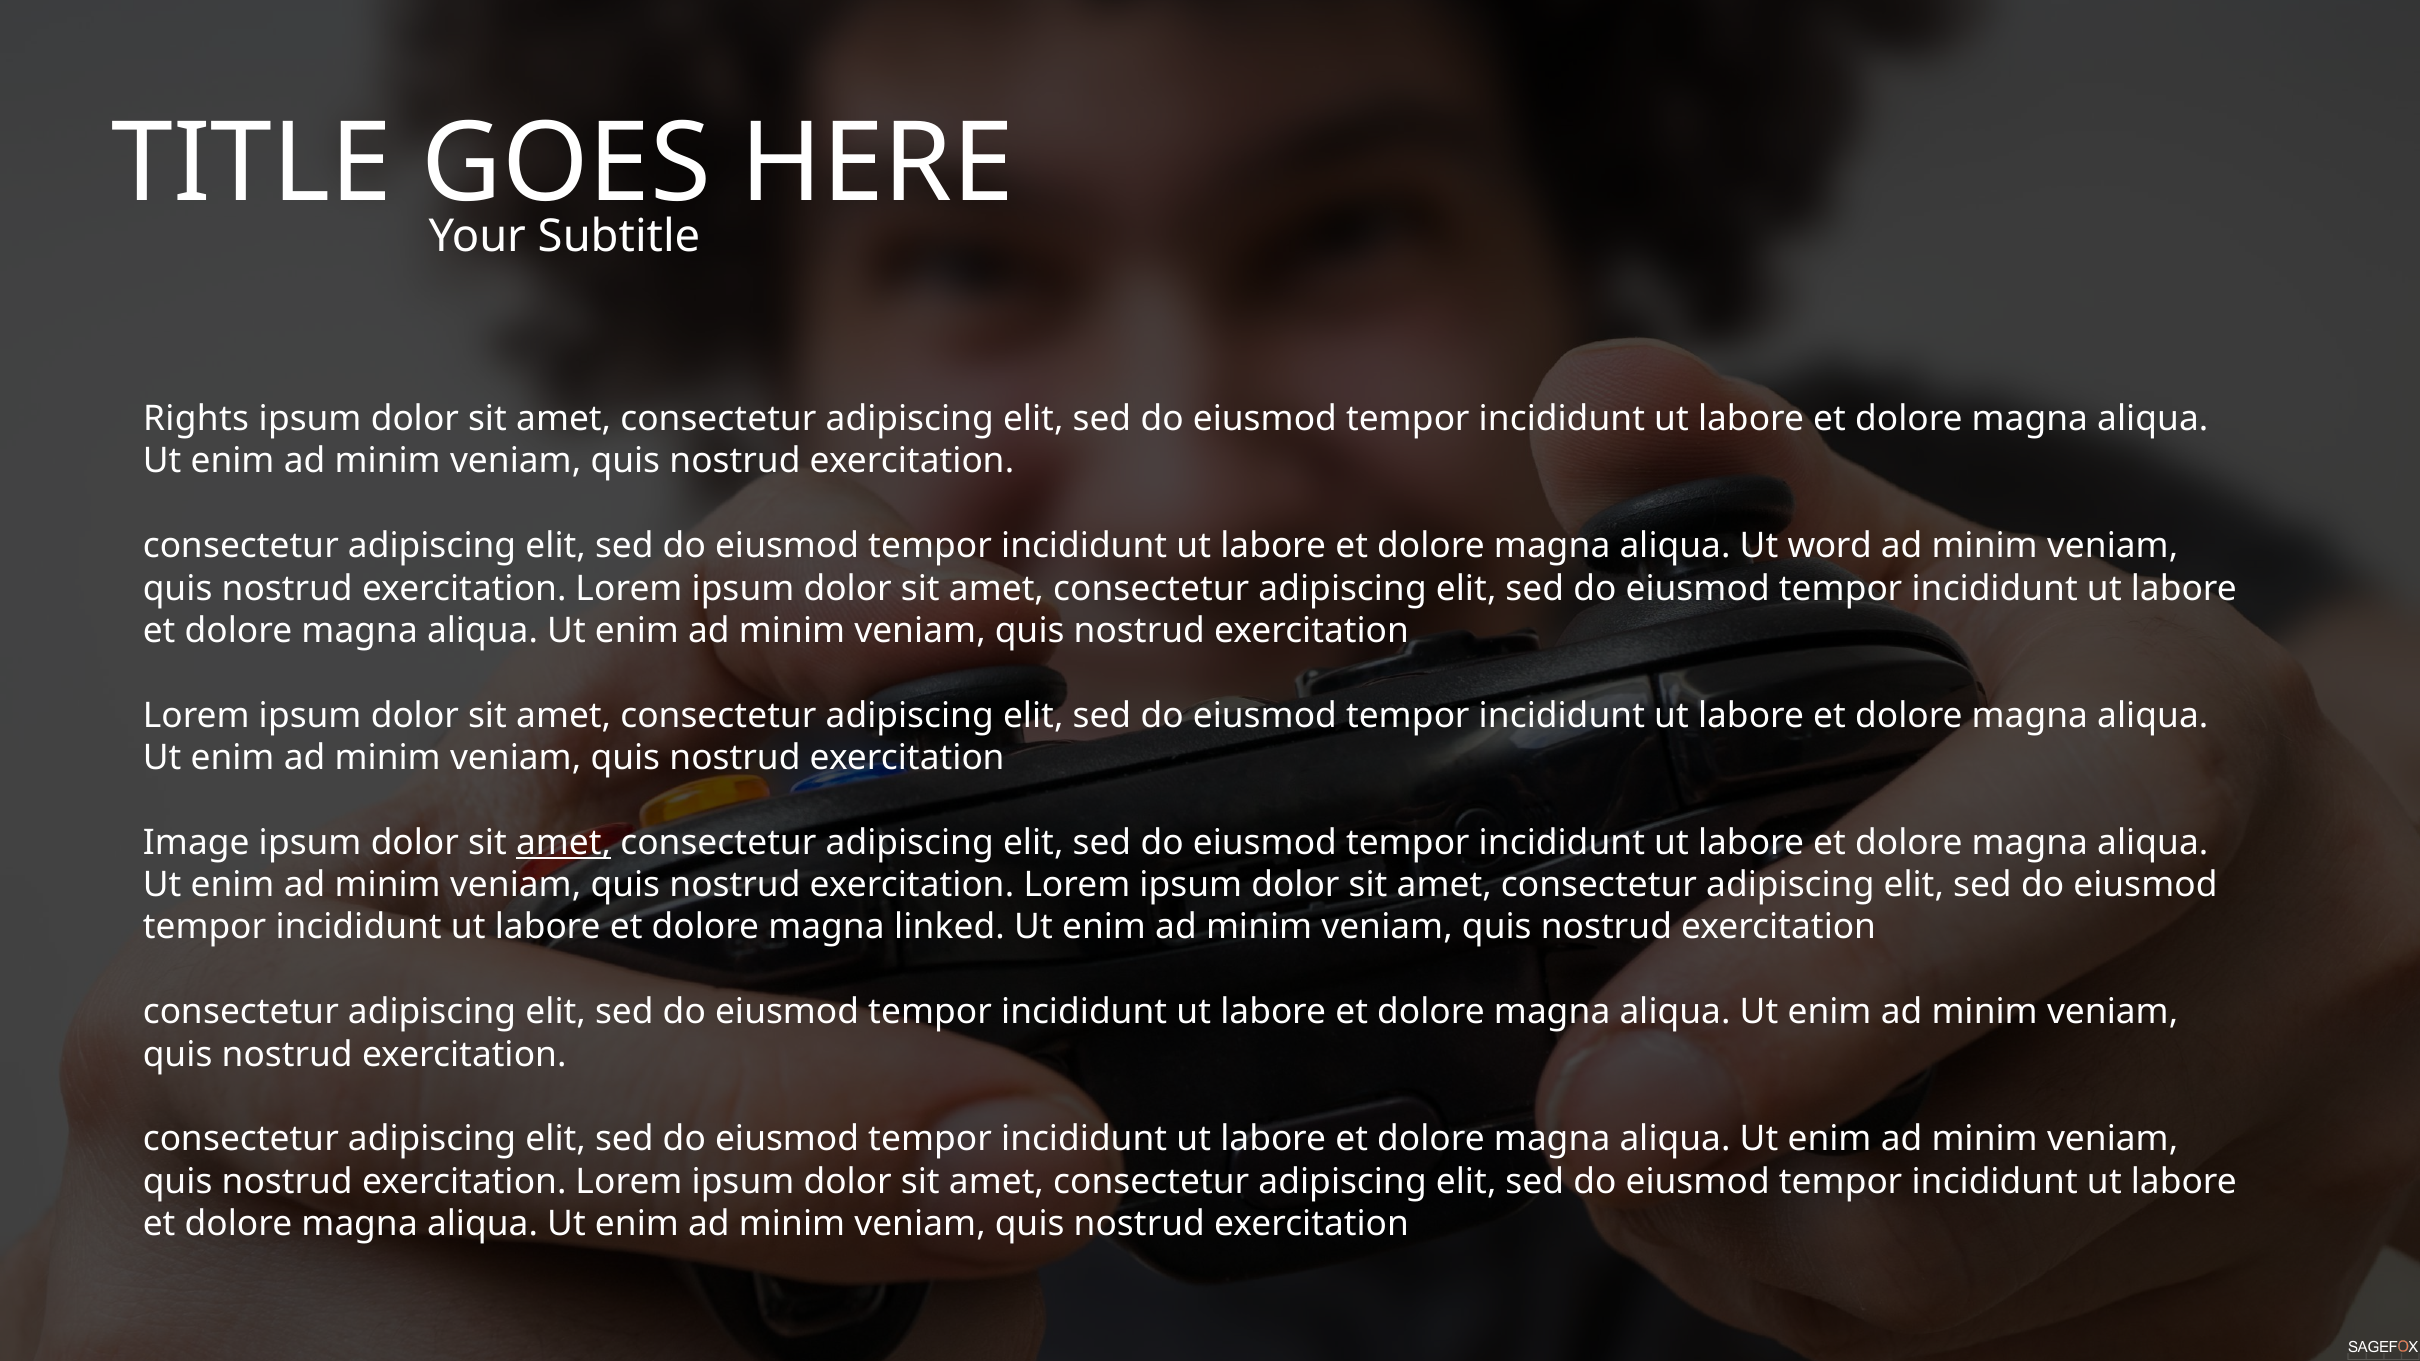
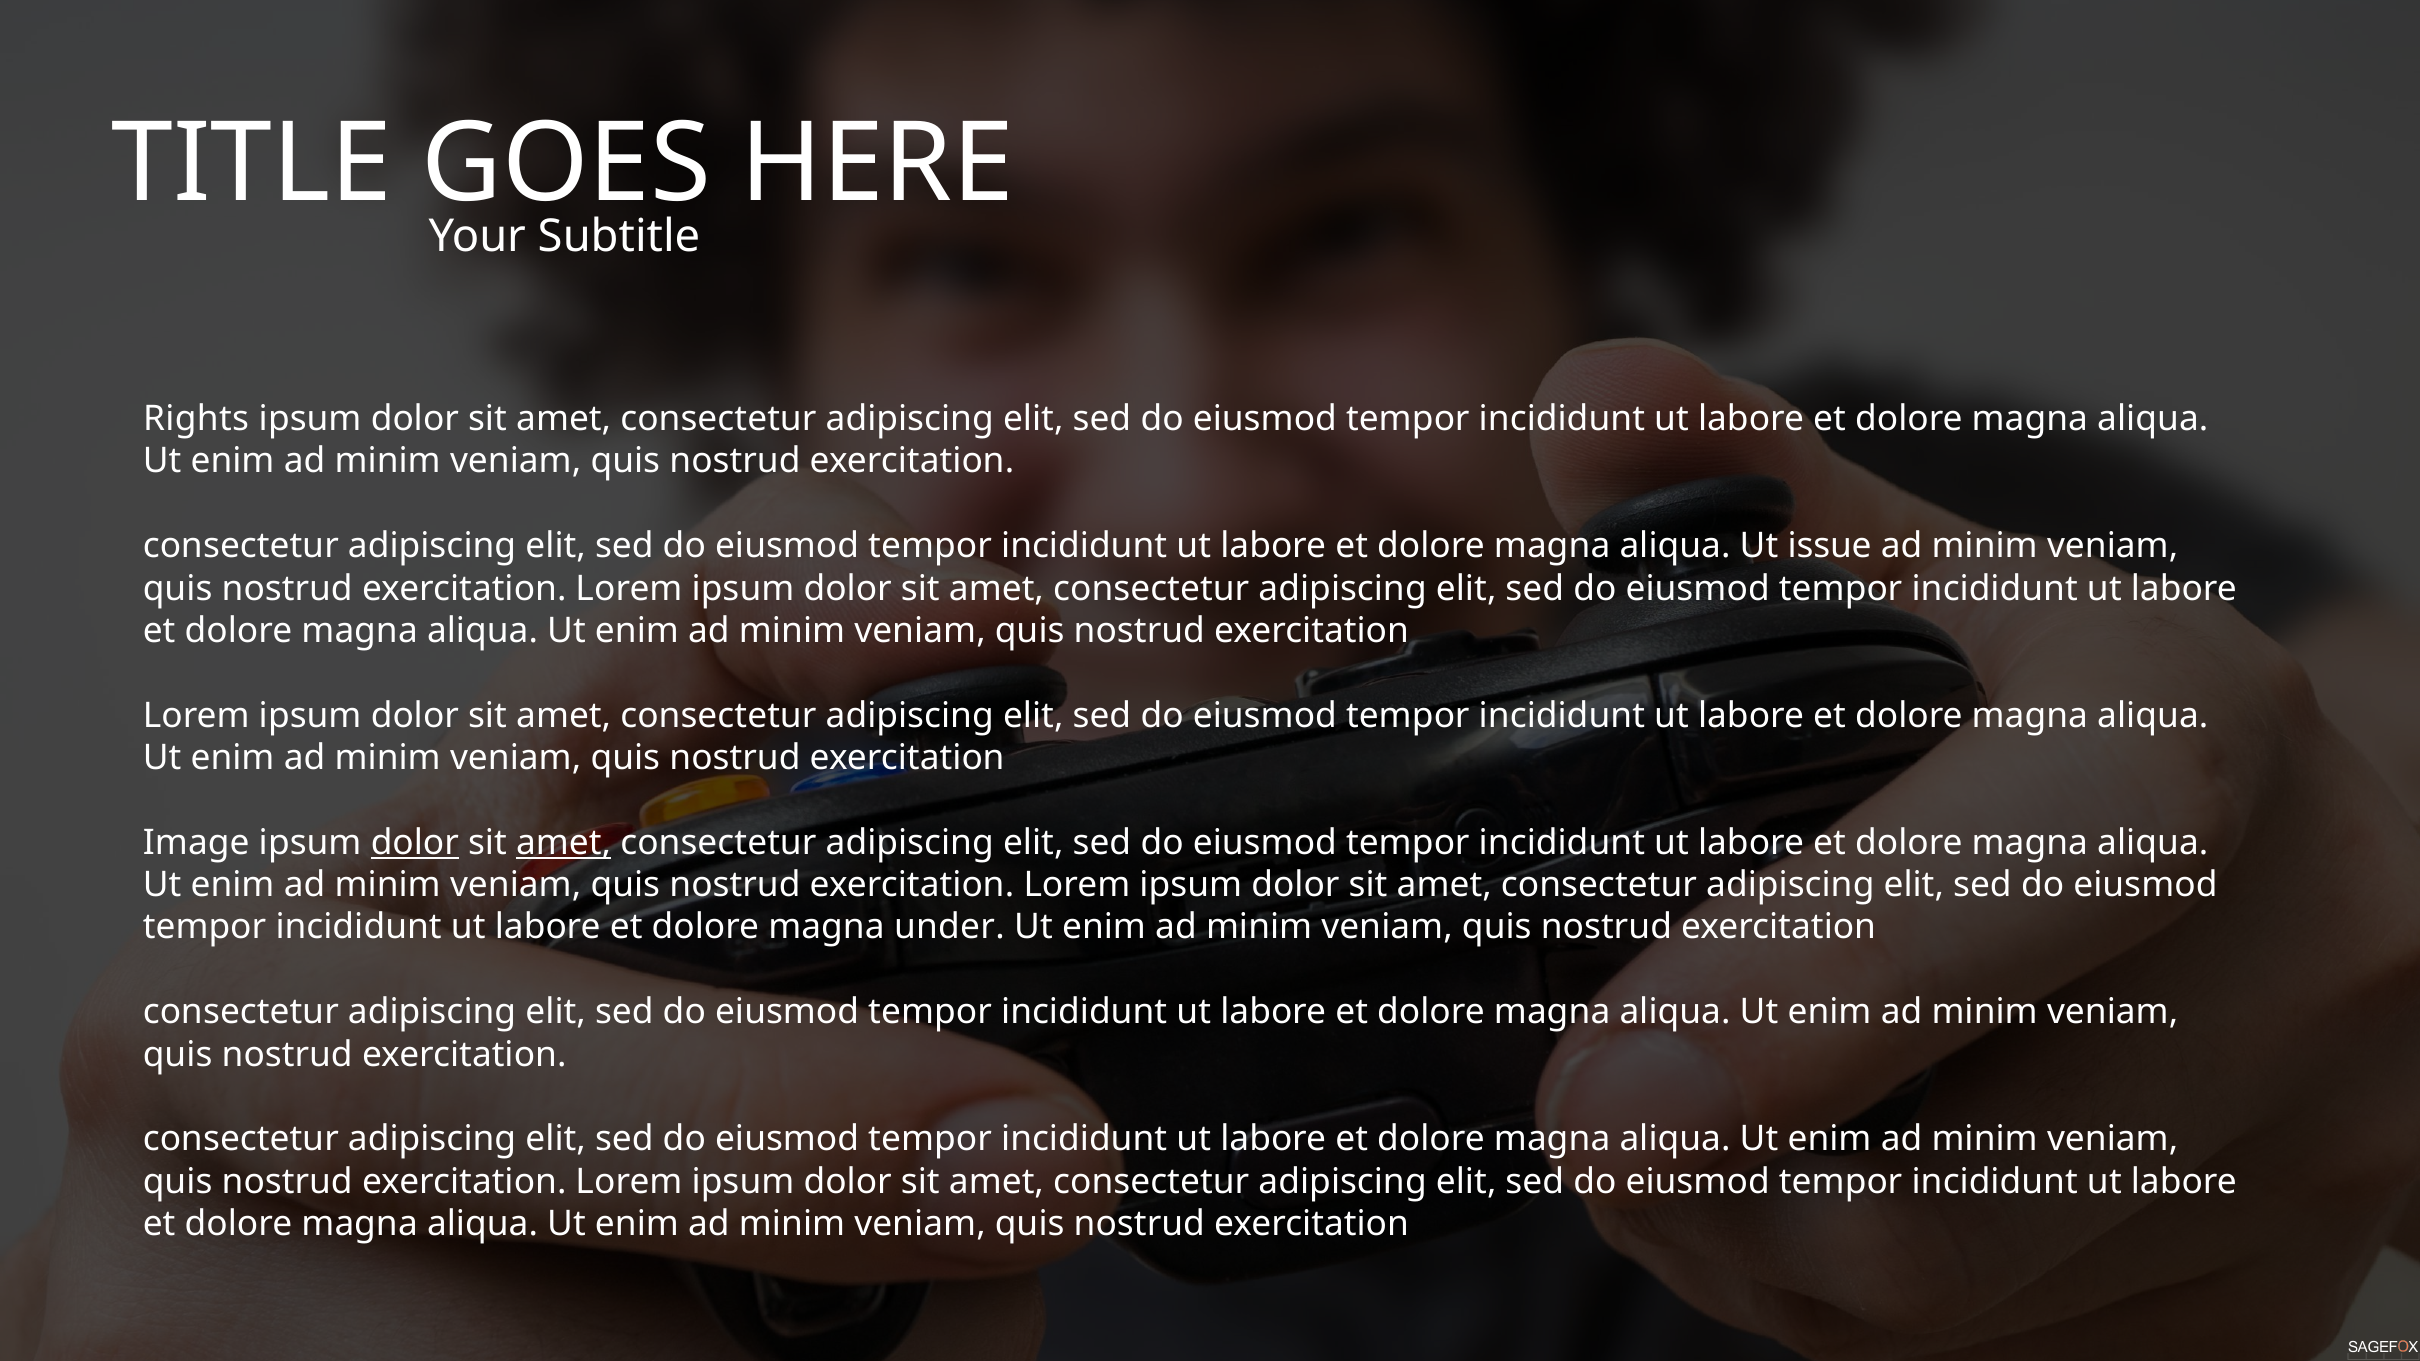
word: word -> issue (1830, 546)
dolor underline: none -> present (415, 843)
linked: linked -> under (949, 927)
